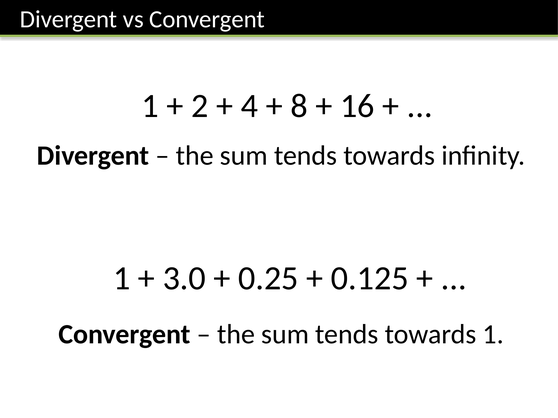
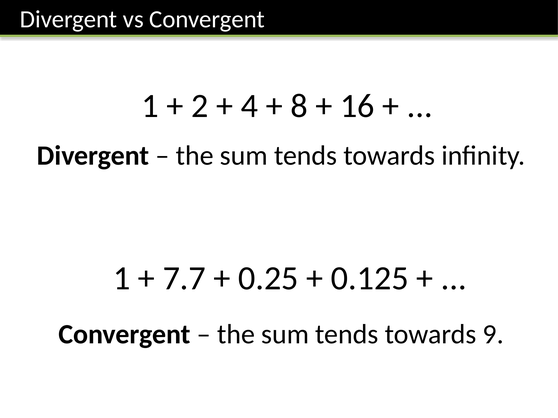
3.0: 3.0 -> 7.7 (184, 279)
towards 1: 1 -> 9 (493, 335)
